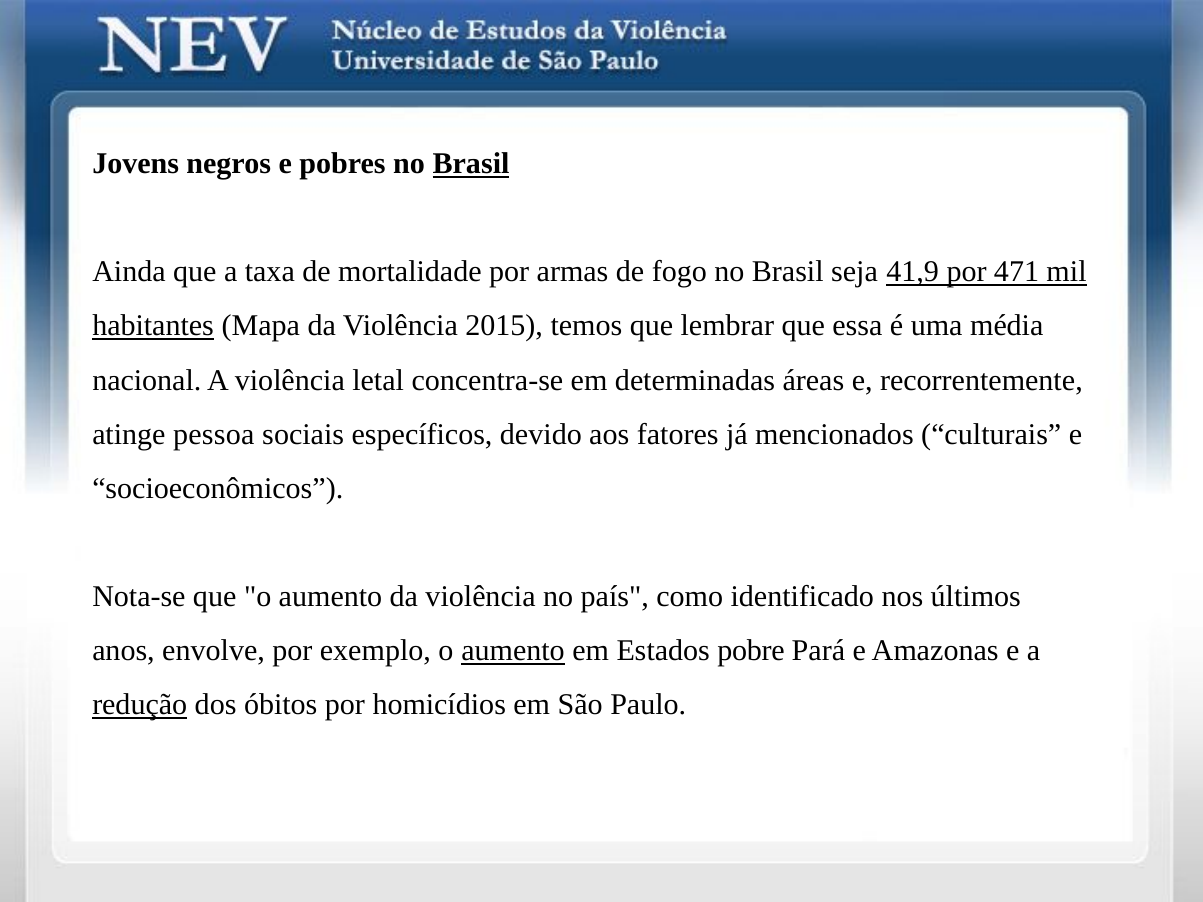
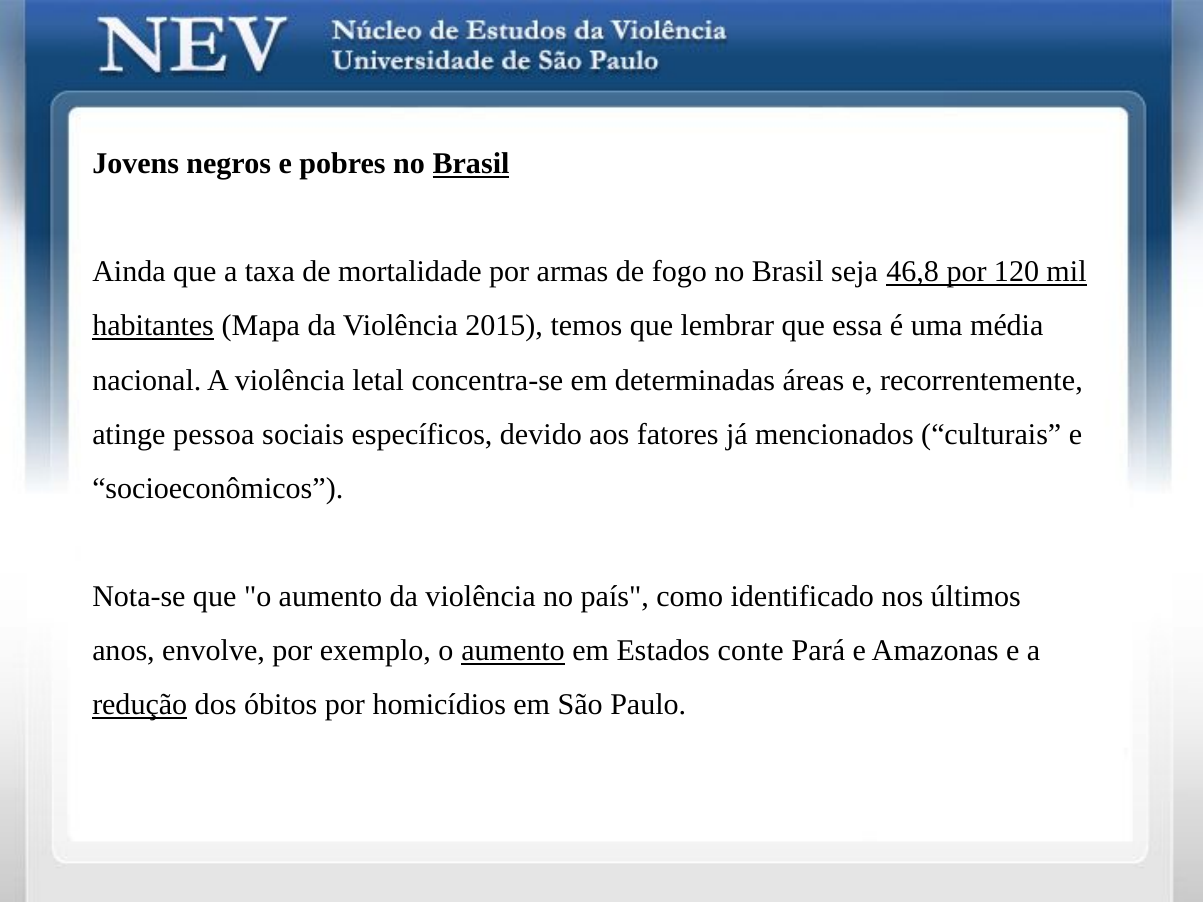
41,9: 41,9 -> 46,8 (913, 272)
471: 471 -> 120 (1017, 272)
pobre: pobre -> conte (751, 651)
